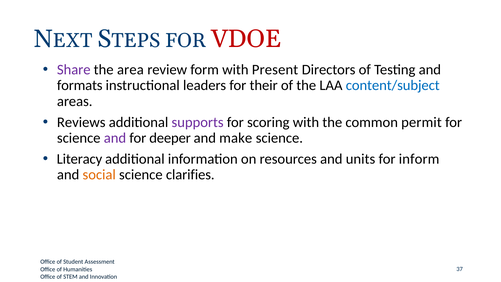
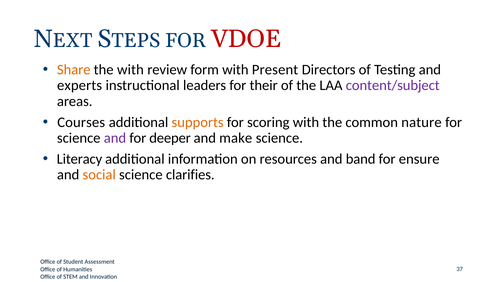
Share colour: purple -> orange (74, 70)
the area: area -> with (130, 70)
formats: formats -> experts (80, 85)
content/subject colour: blue -> purple (393, 85)
Reviews: Reviews -> Courses (81, 122)
supports colour: purple -> orange (198, 122)
permit: permit -> nature (421, 122)
units: units -> band (361, 159)
inform: inform -> ensure (419, 159)
